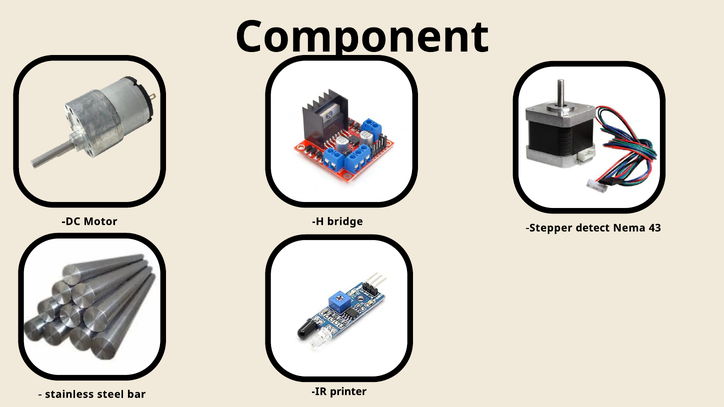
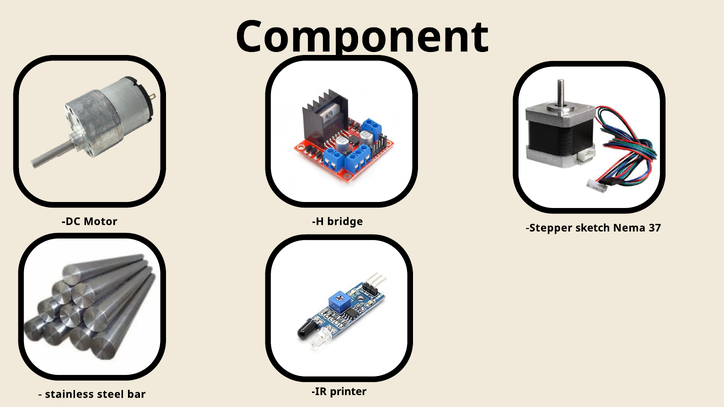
detect: detect -> sketch (593, 228)
43: 43 -> 37 (655, 228)
